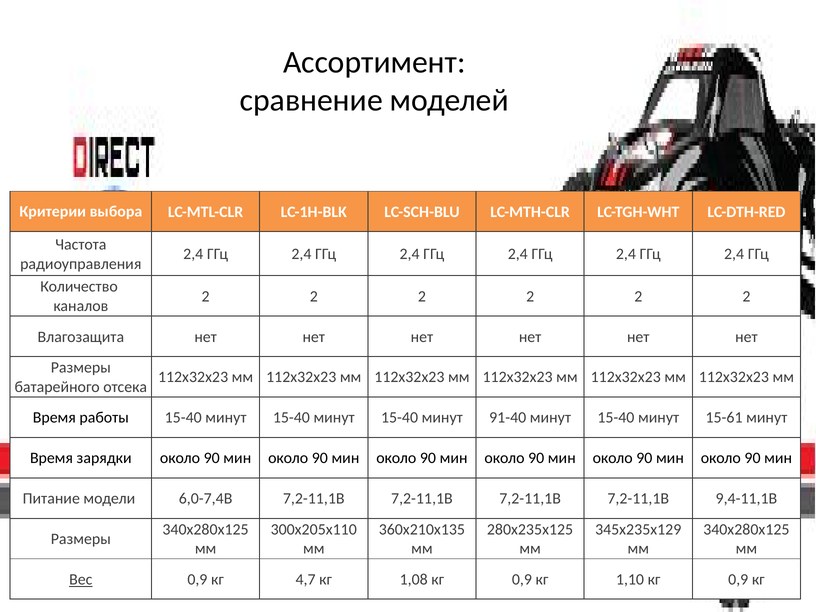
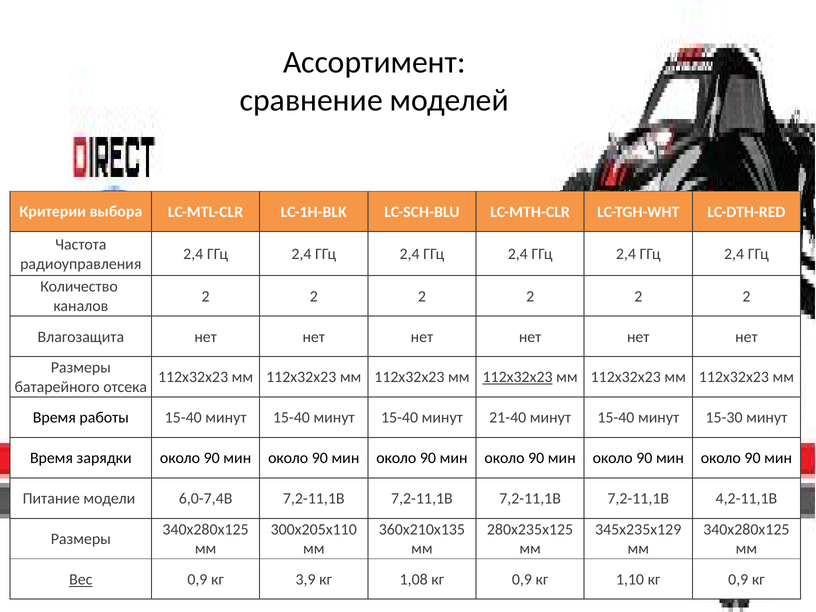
112x32x23 underline: none -> present (518, 377)
91-40: 91-40 -> 21-40 (508, 418)
15-61: 15-61 -> 15-30 (724, 418)
9,4-11,1В: 9,4-11,1В -> 4,2-11,1В (746, 499)
4,7: 4,7 -> 3,9 (306, 579)
